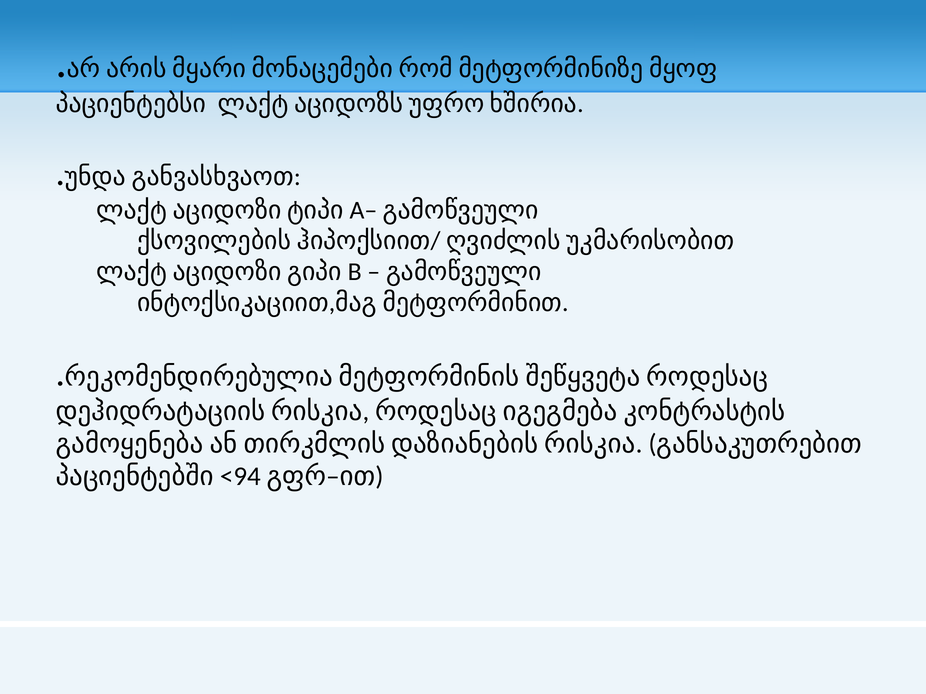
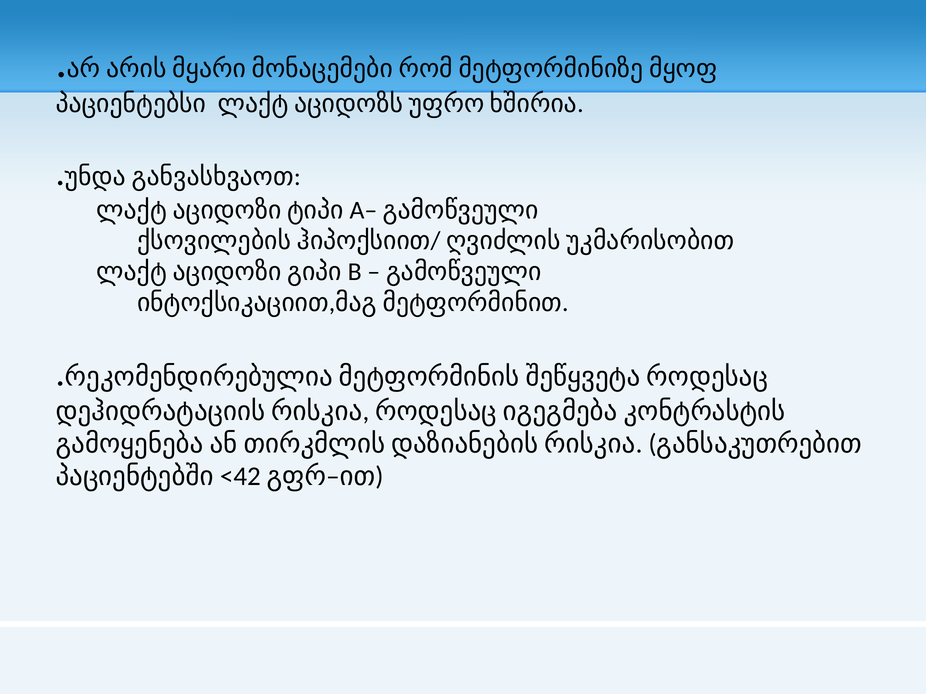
<94: <94 -> <42 (240, 477)
